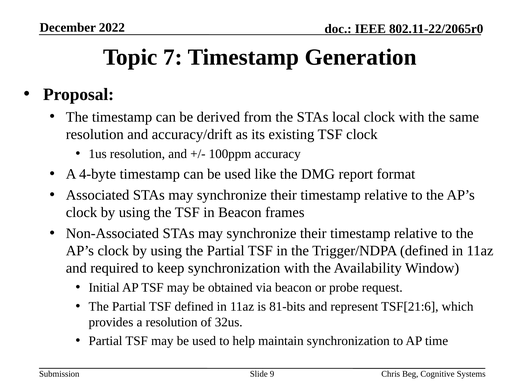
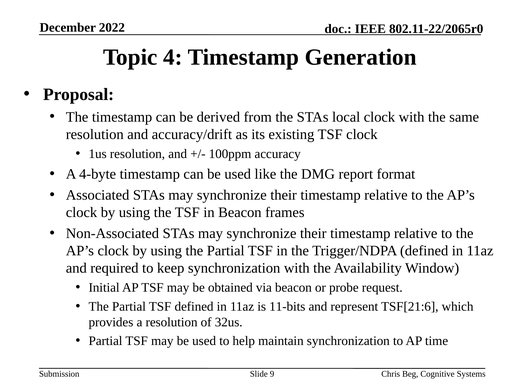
7: 7 -> 4 (173, 57)
81-bits: 81-bits -> 11-bits (287, 307)
